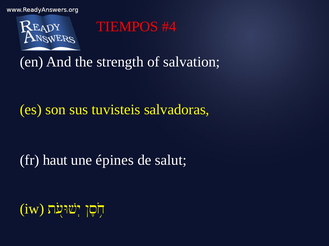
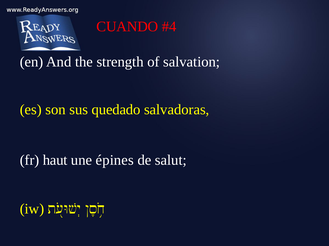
TIEMPOS: TIEMPOS -> CUANDO (127, 27)
tuvisteis: tuvisteis -> quedado (116, 110)
